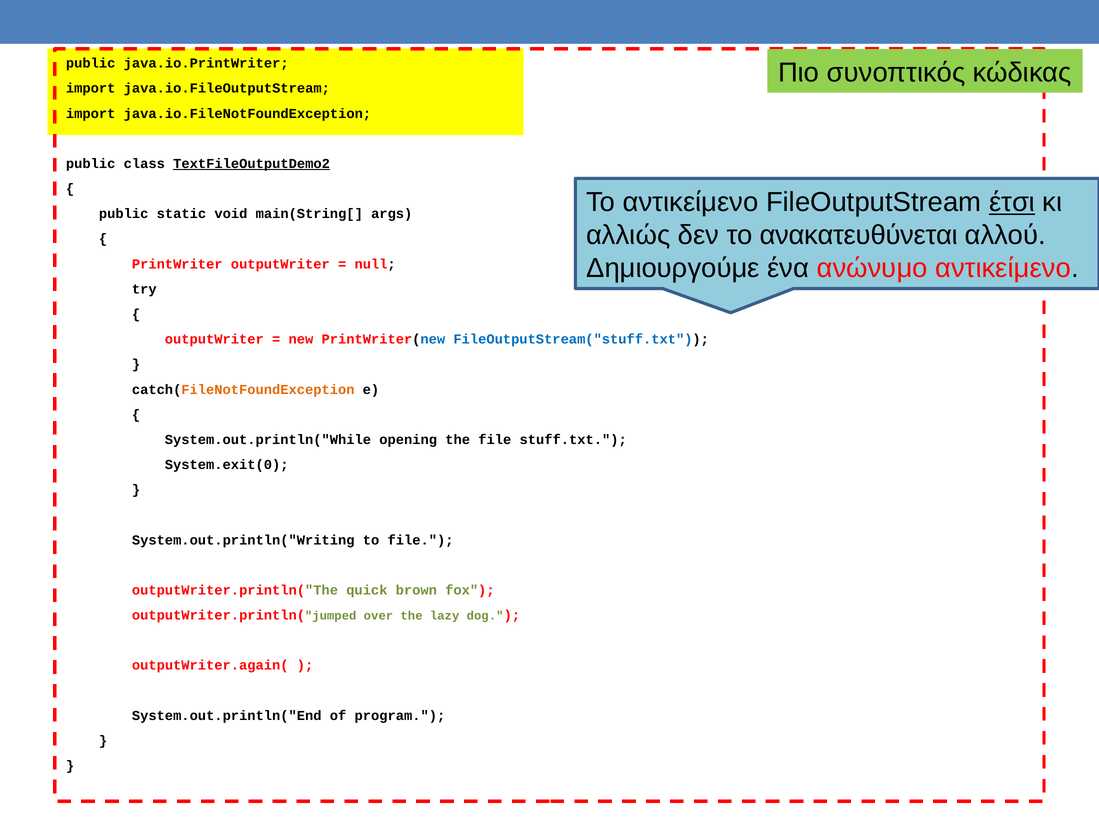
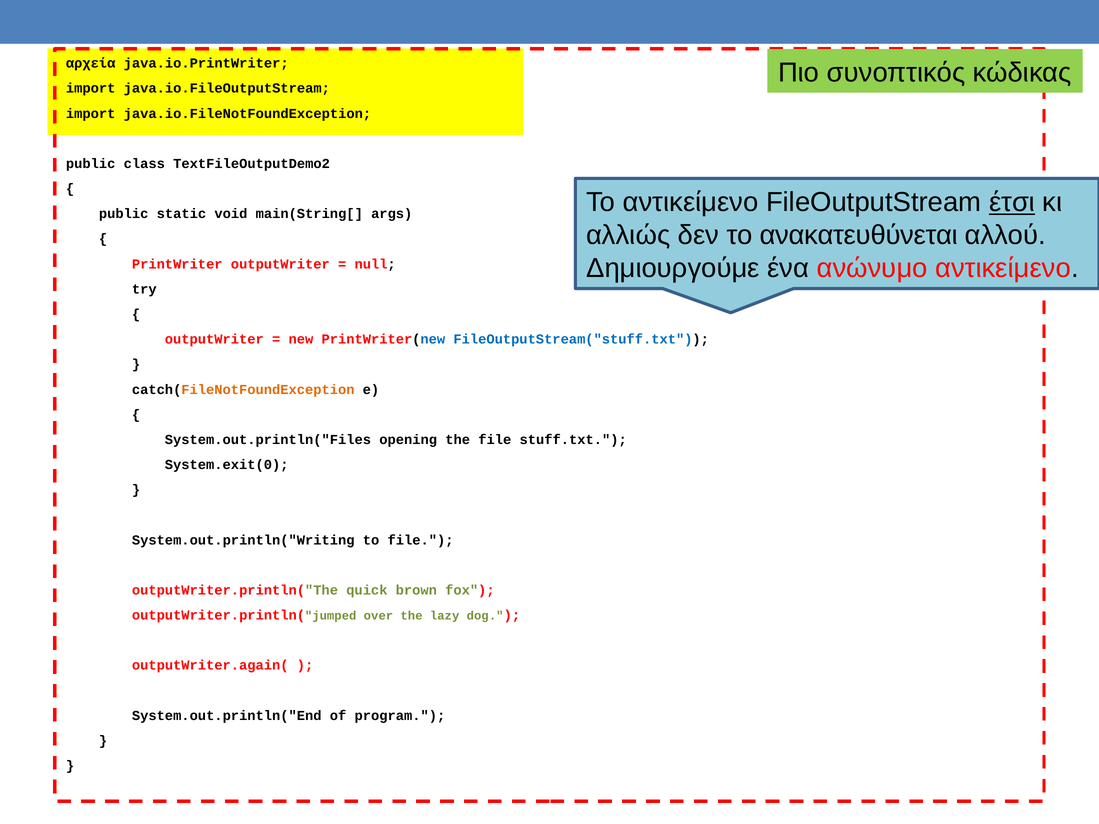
public: public -> αρχεία (91, 63)
TextFileOutputDemo2 underline: present -> none (252, 164)
System.out.println("While: System.out.println("While -> System.out.println("Files (268, 440)
